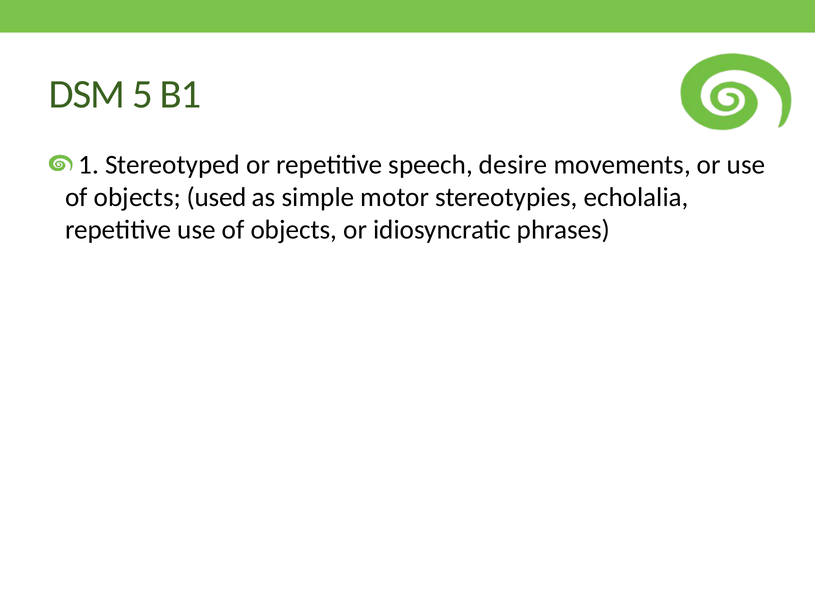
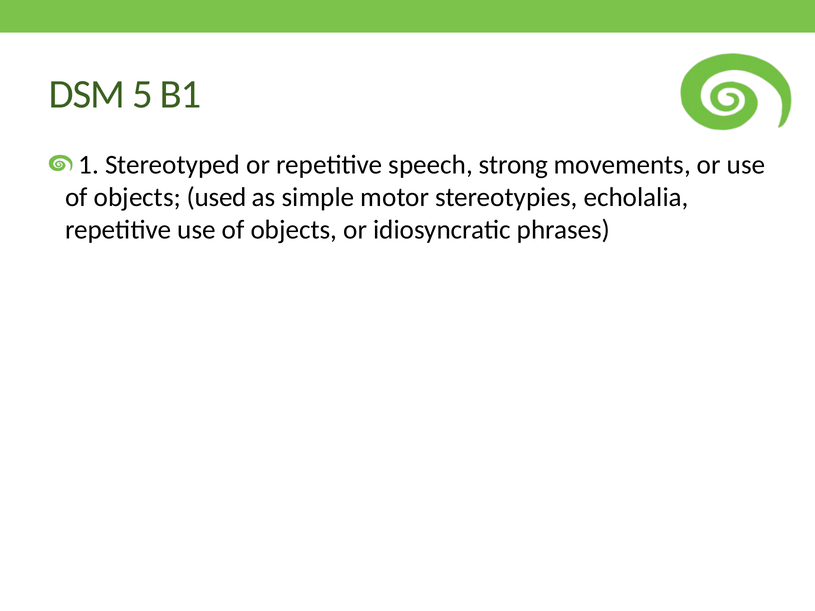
desire: desire -> strong (513, 165)
